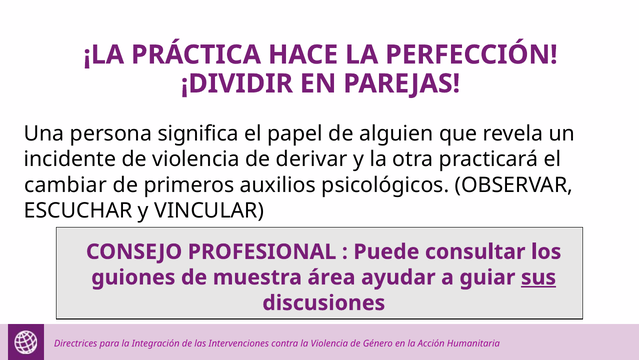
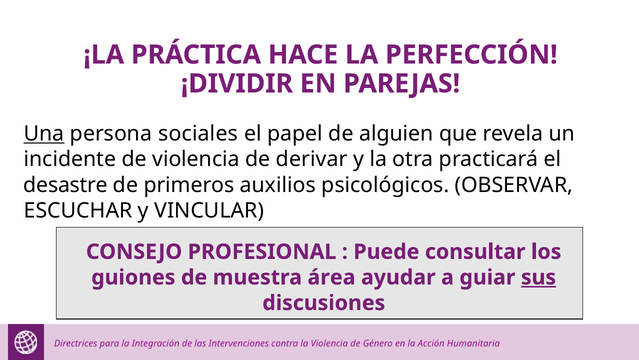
Una underline: none -> present (44, 134)
significa: significa -> sociales (198, 134)
cambiar: cambiar -> desastre (66, 185)
